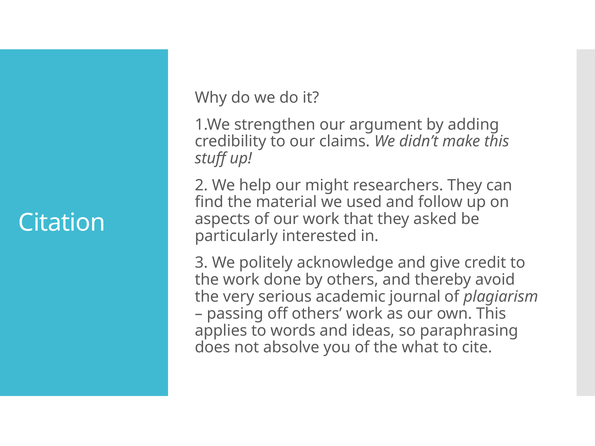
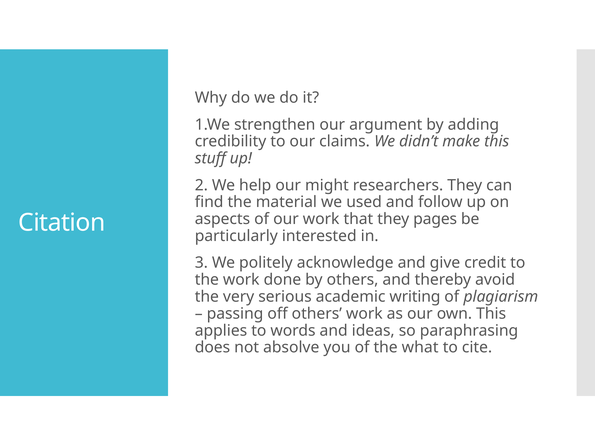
asked: asked -> pages (435, 219)
journal: journal -> writing (415, 297)
